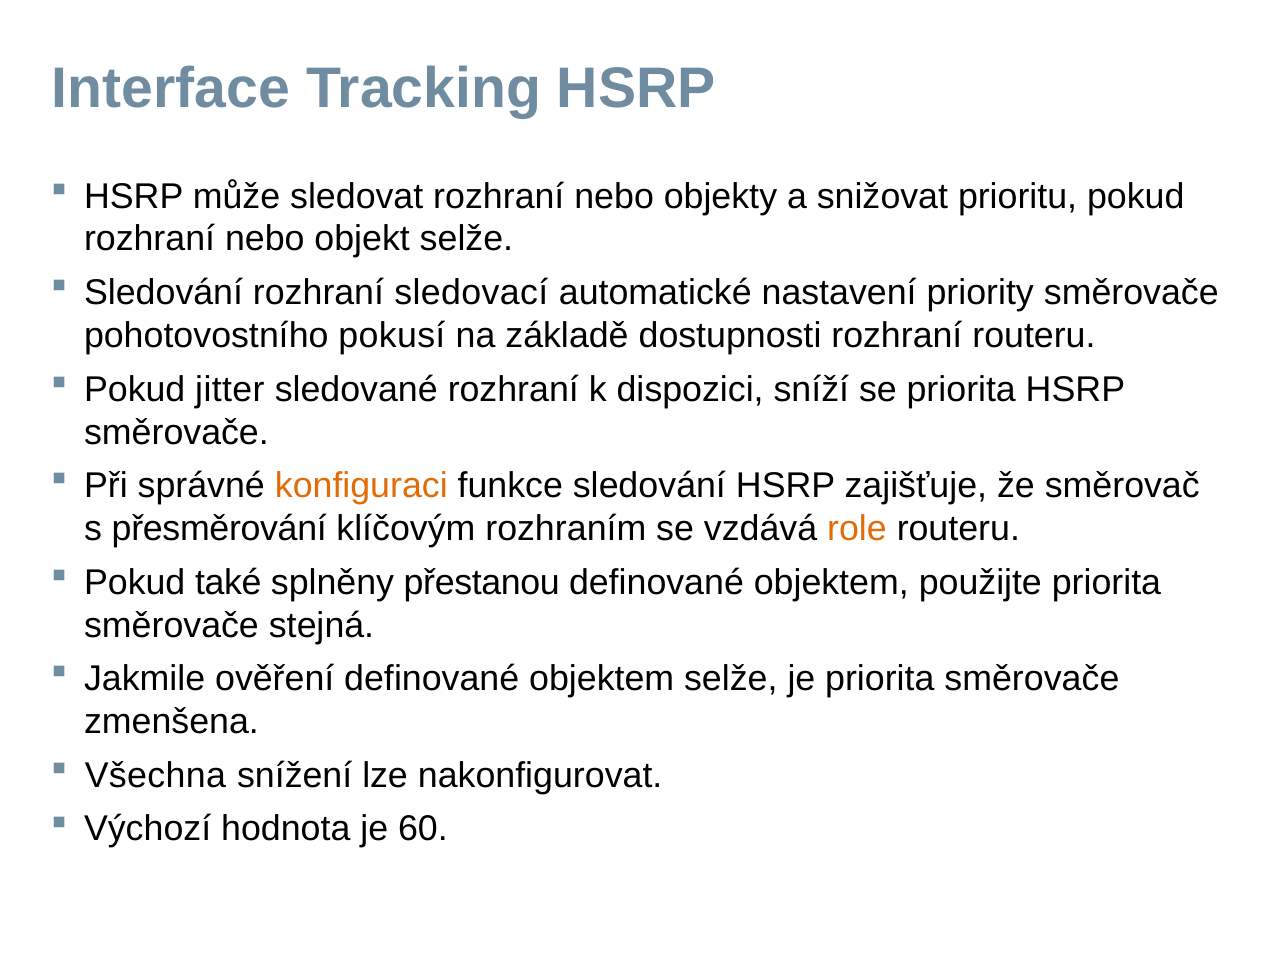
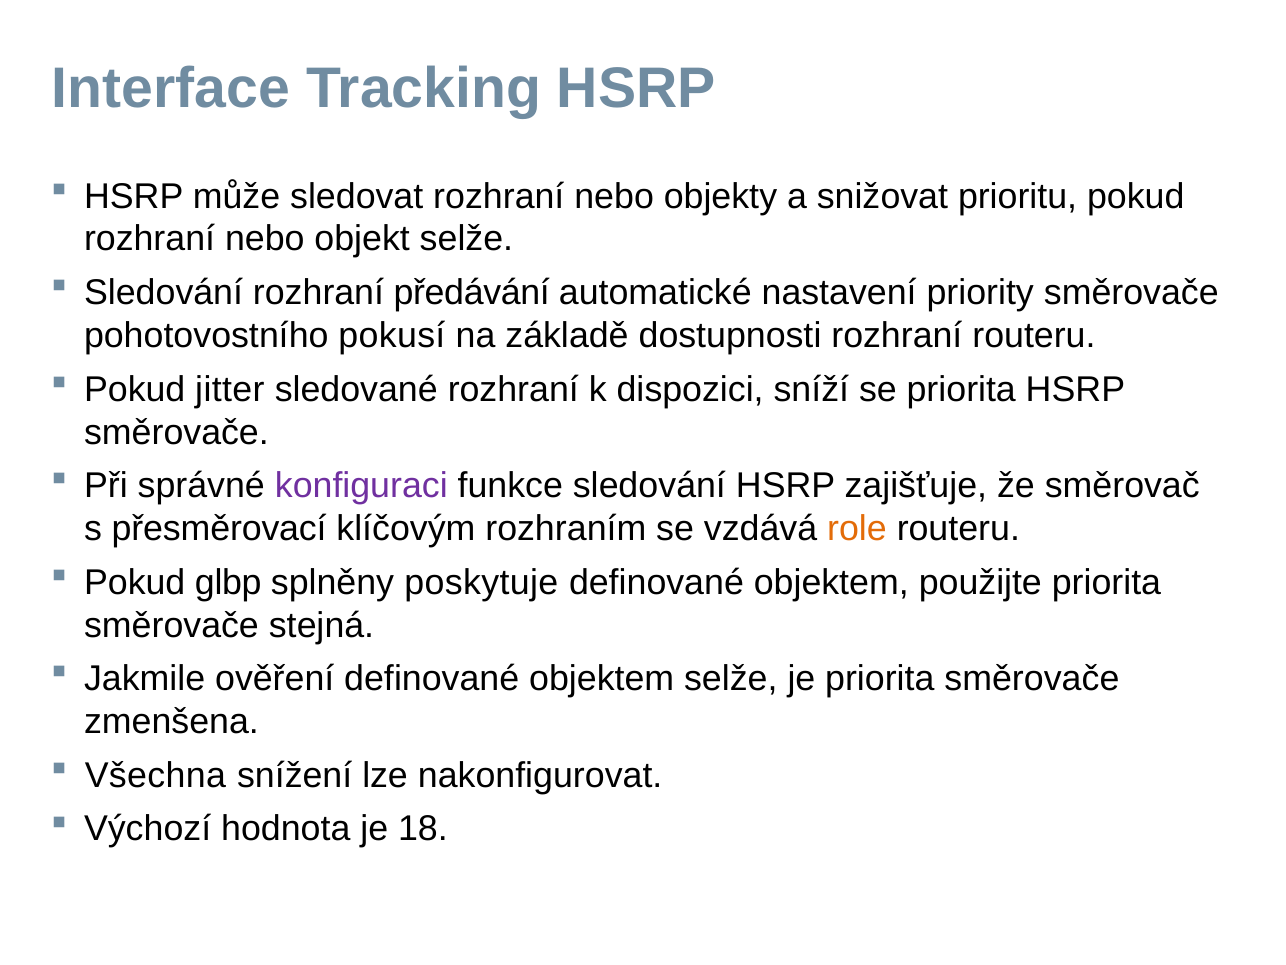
sledovací: sledovací -> předávání (472, 293)
konfiguraci colour: orange -> purple (361, 486)
přesměrování: přesměrování -> přesměrovací (219, 529)
také: také -> glbp (228, 582)
přestanou: přestanou -> poskytuje (481, 582)
60: 60 -> 18 (423, 829)
